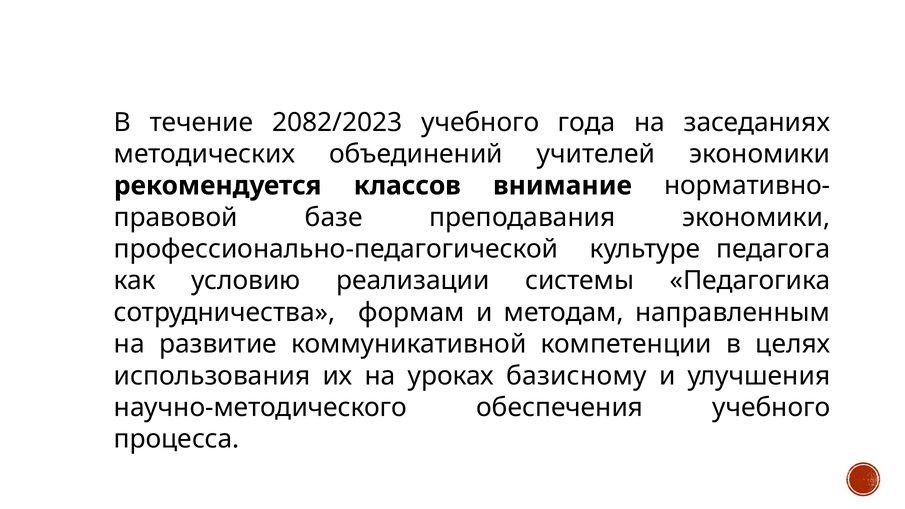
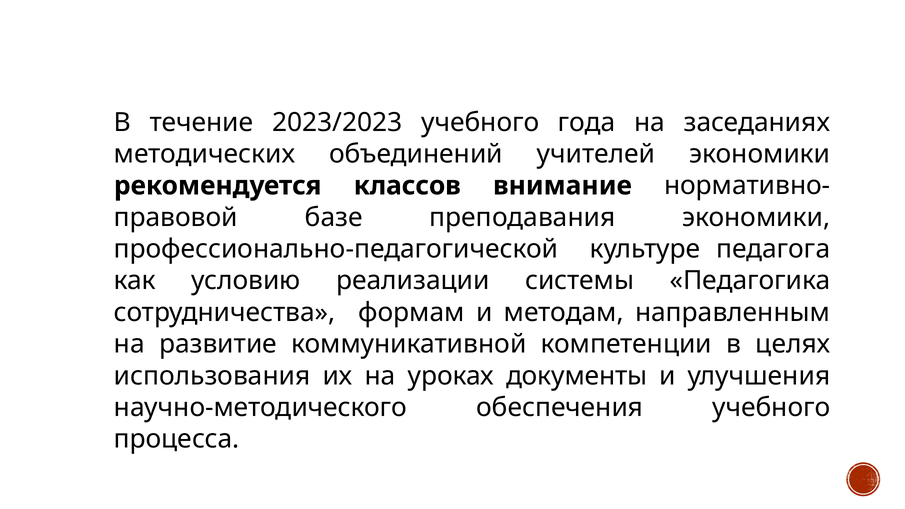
2082/2023: 2082/2023 -> 2023/2023 (337, 122)
базисному: базисному -> документы (577, 376)
